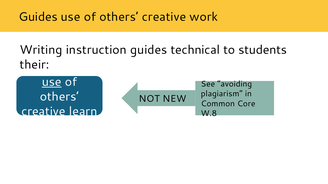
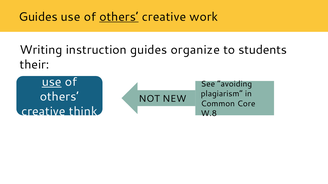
others underline: none -> present (119, 17)
technical: technical -> organize (195, 50)
learn: learn -> think (83, 112)
